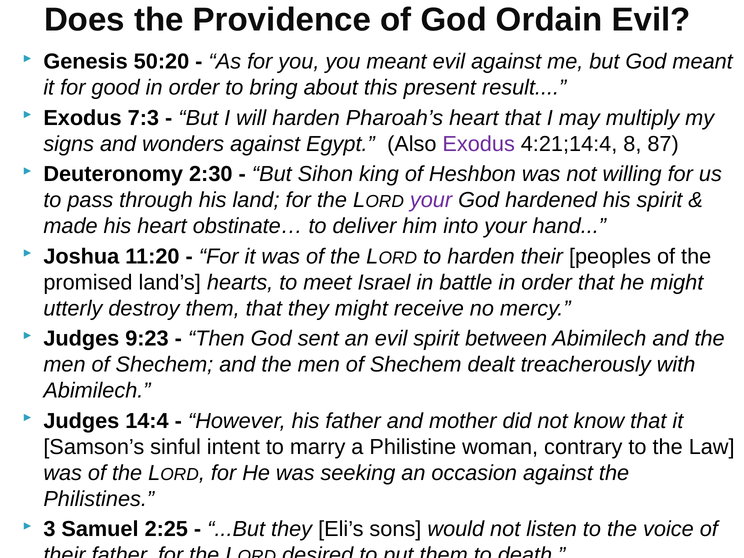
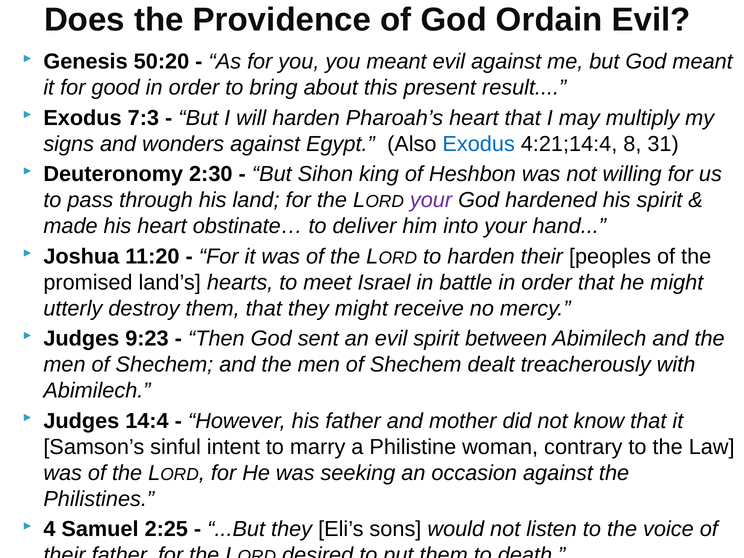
Exodus colour: purple -> blue (479, 144)
87: 87 -> 31 (663, 144)
3: 3 -> 4 (49, 529)
